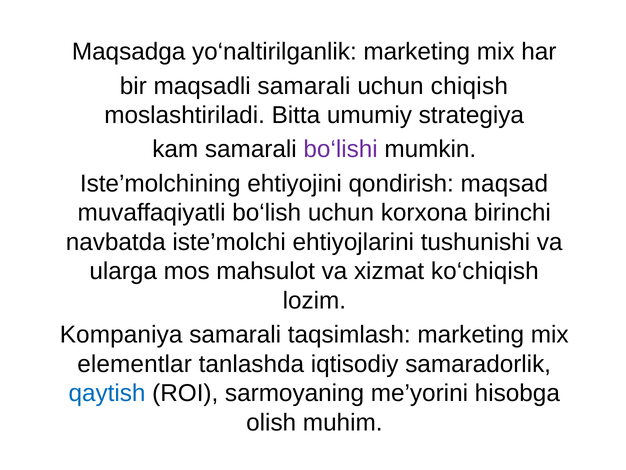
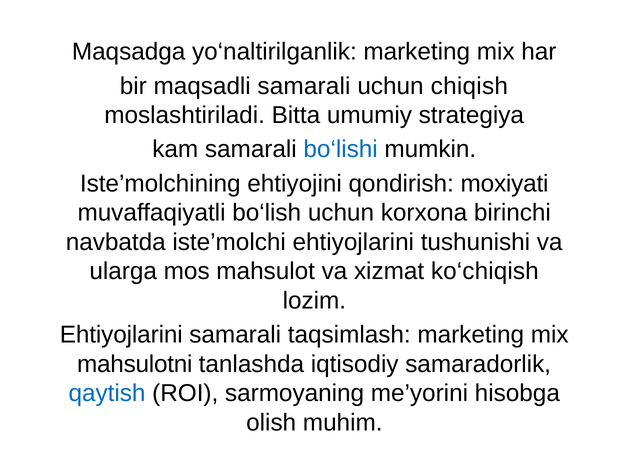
bo‘lishi colour: purple -> blue (341, 149)
maqsad: maqsad -> moxiyati (505, 183)
Kompaniya: Kompaniya -> Ehtiyojlarini (121, 334)
elementlar: elementlar -> mahsulotni (135, 364)
